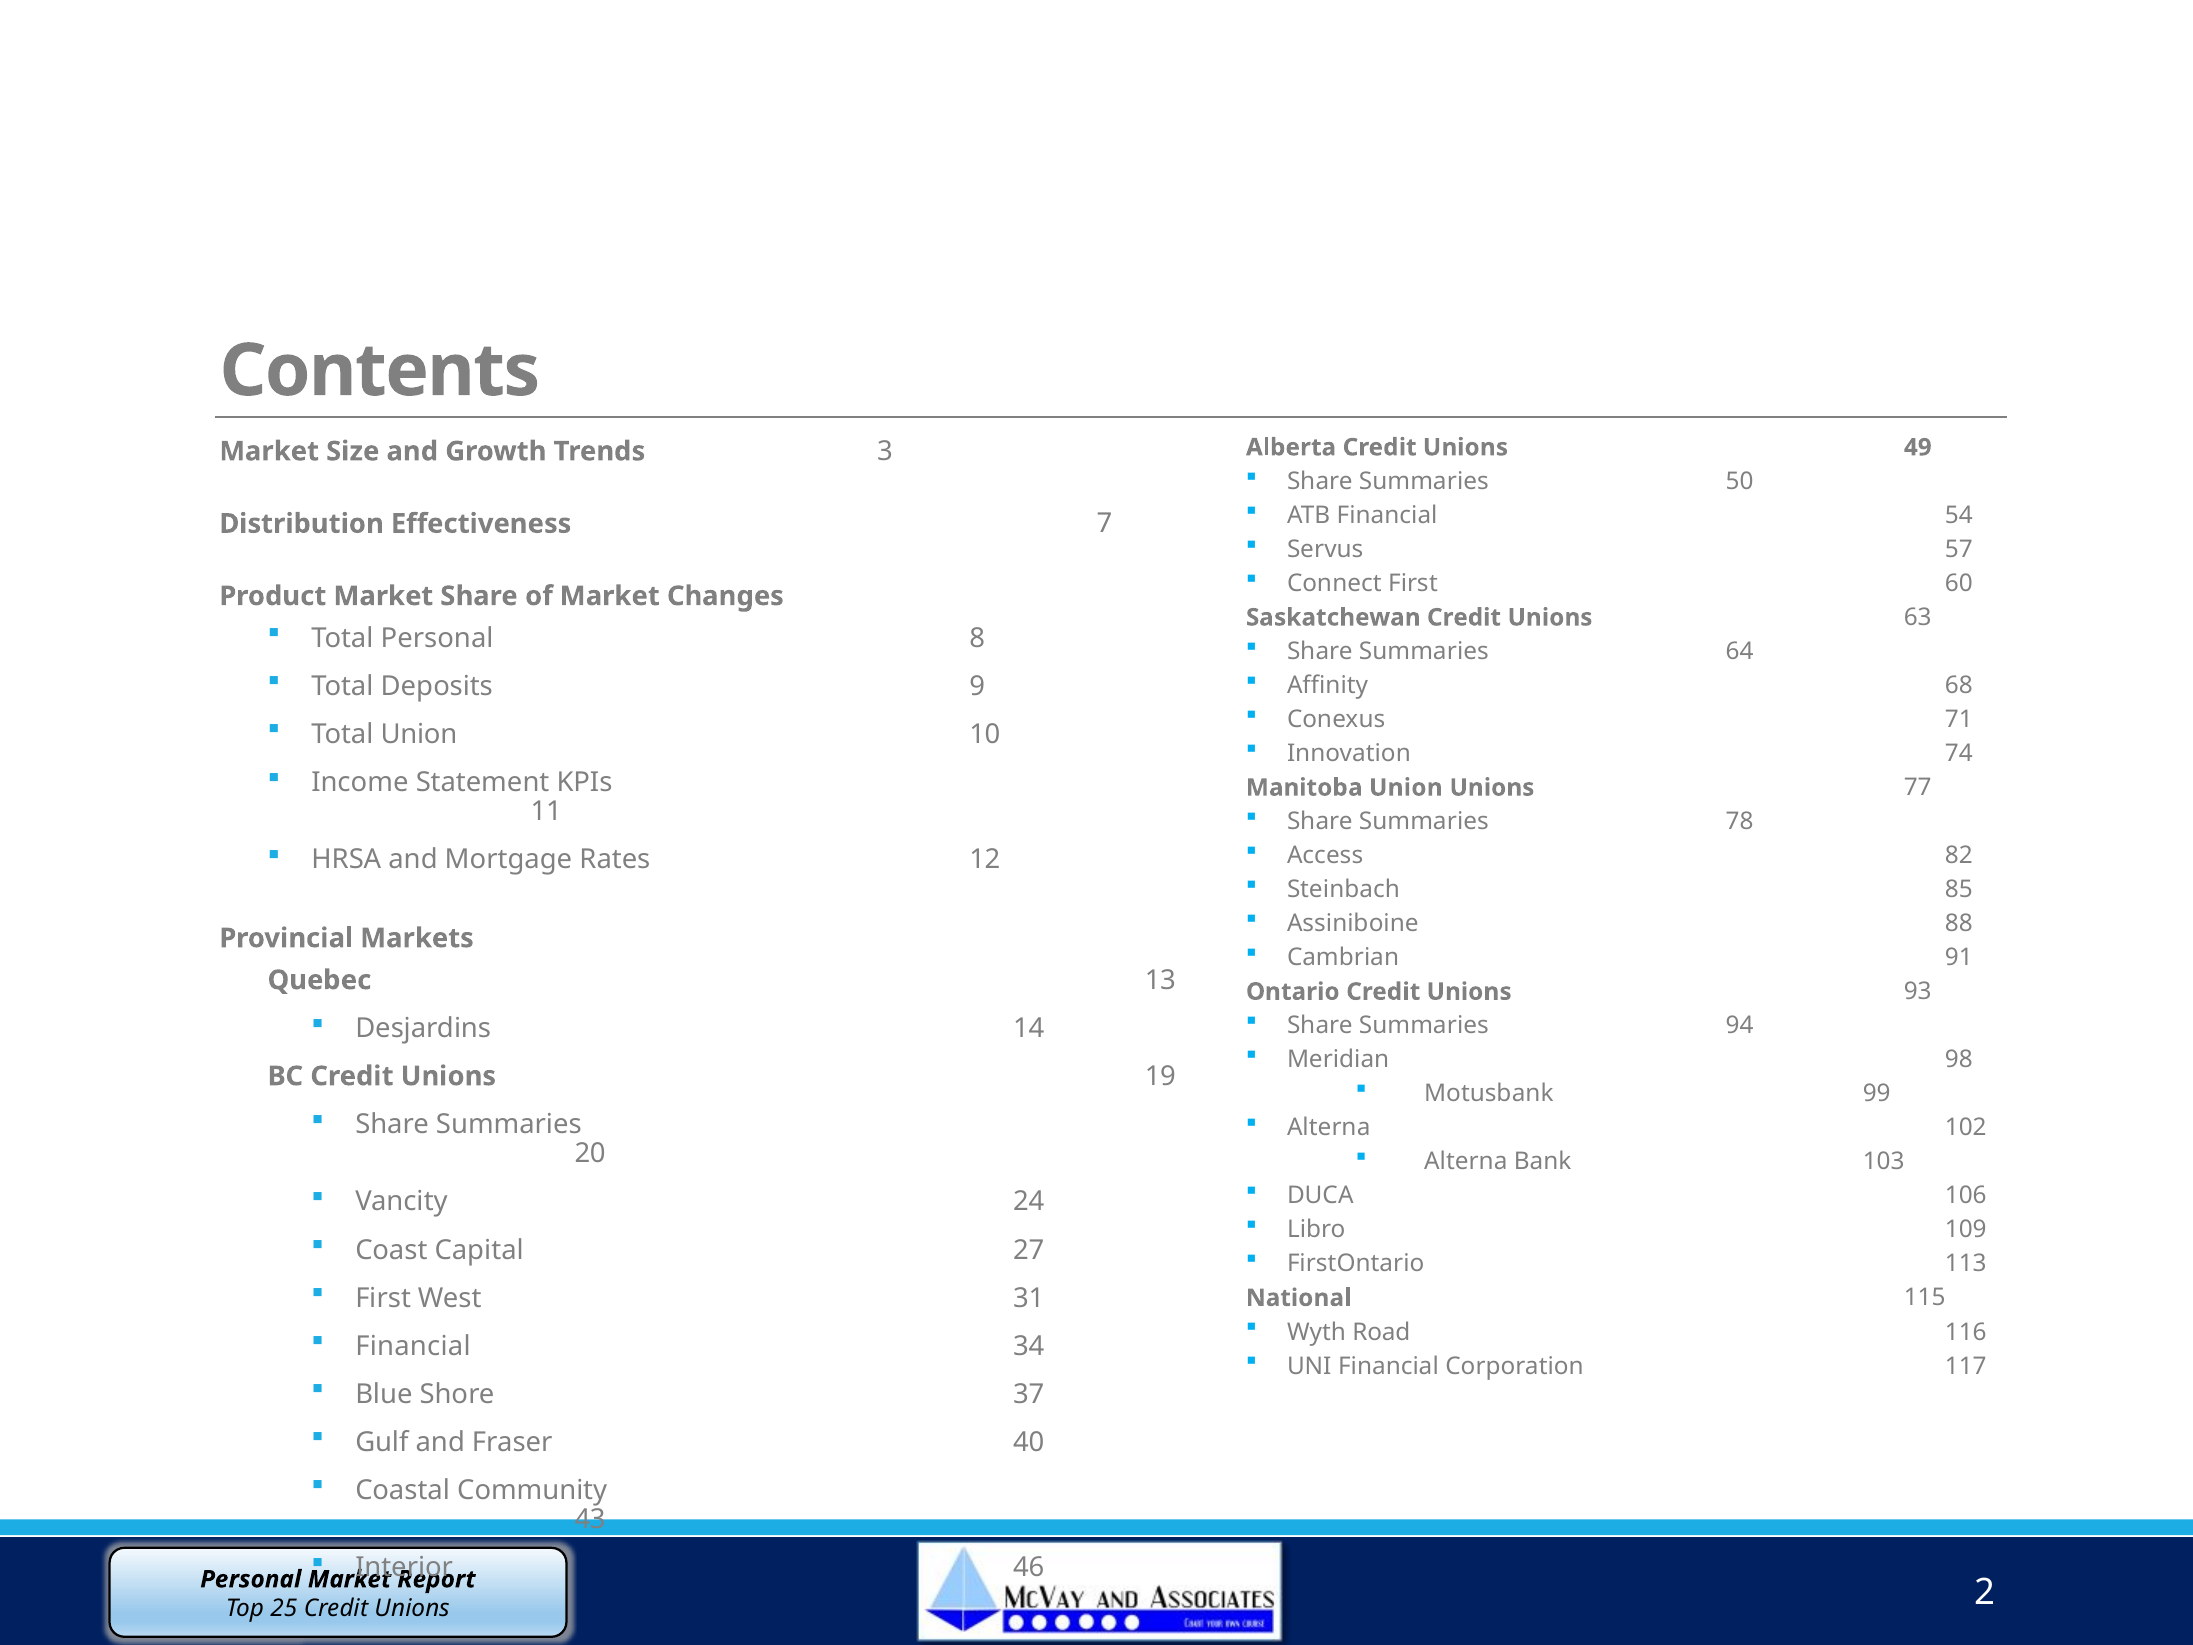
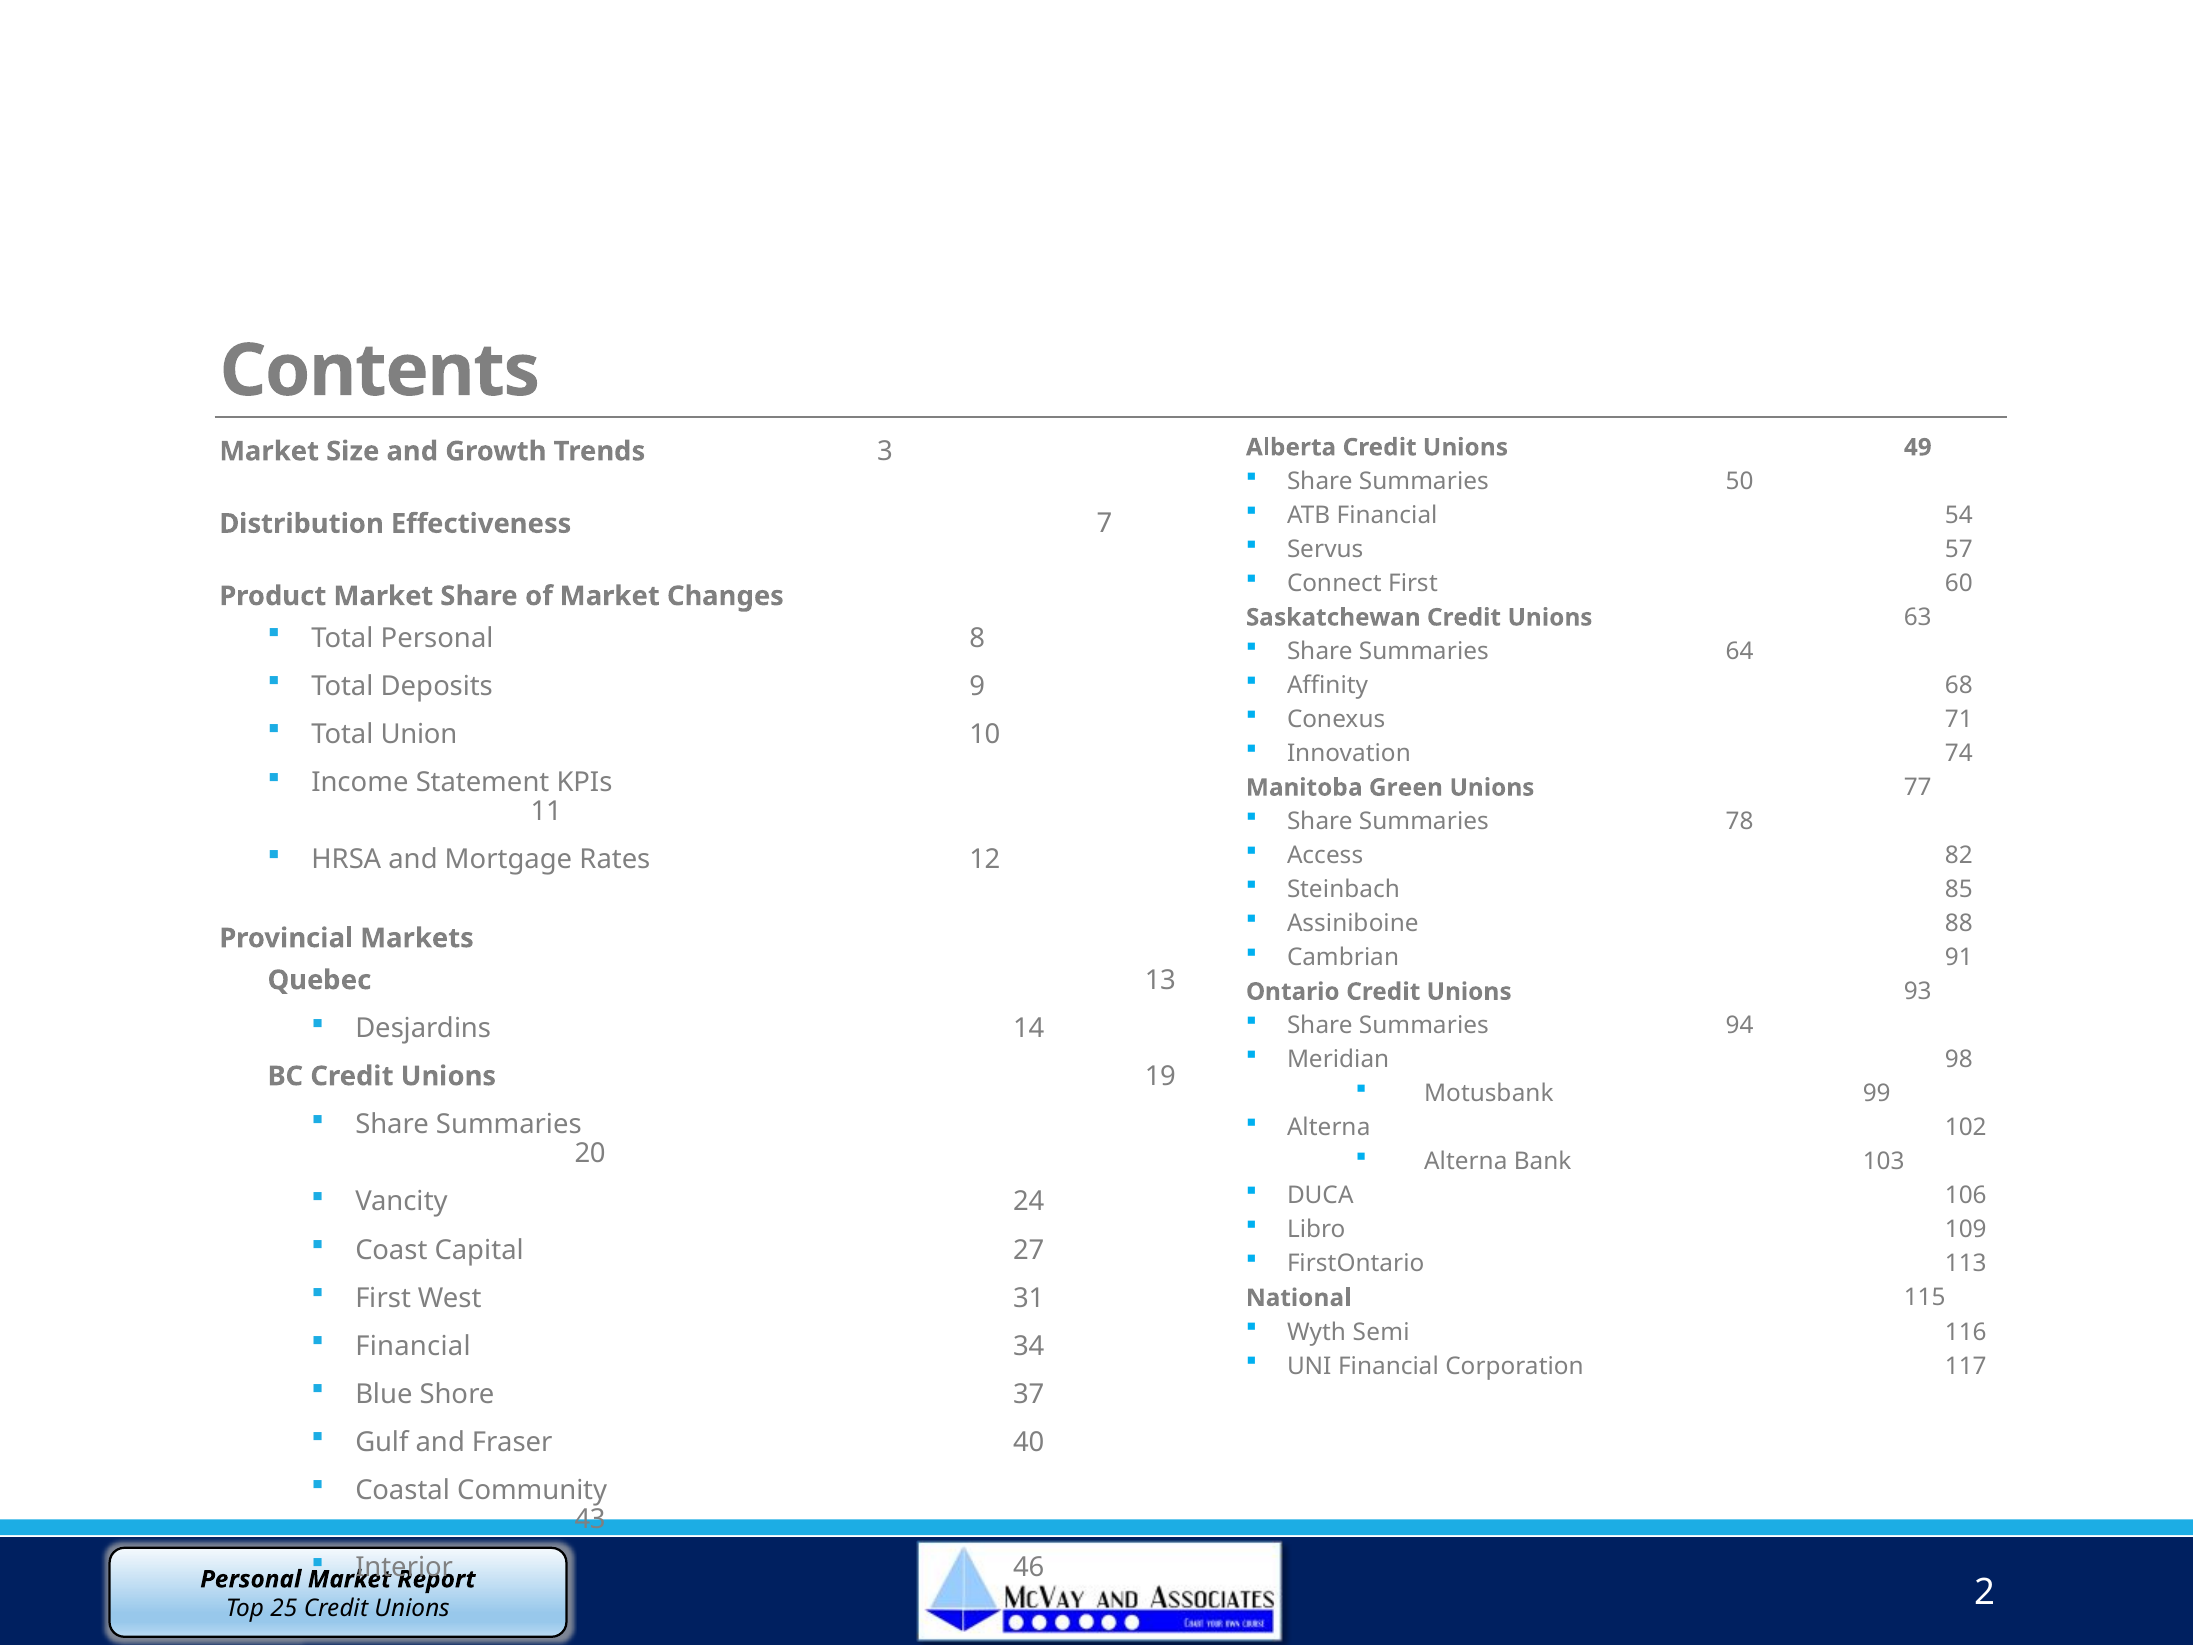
Manitoba Union: Union -> Green (1406, 787)
Road: Road -> Semi (1381, 1332)
